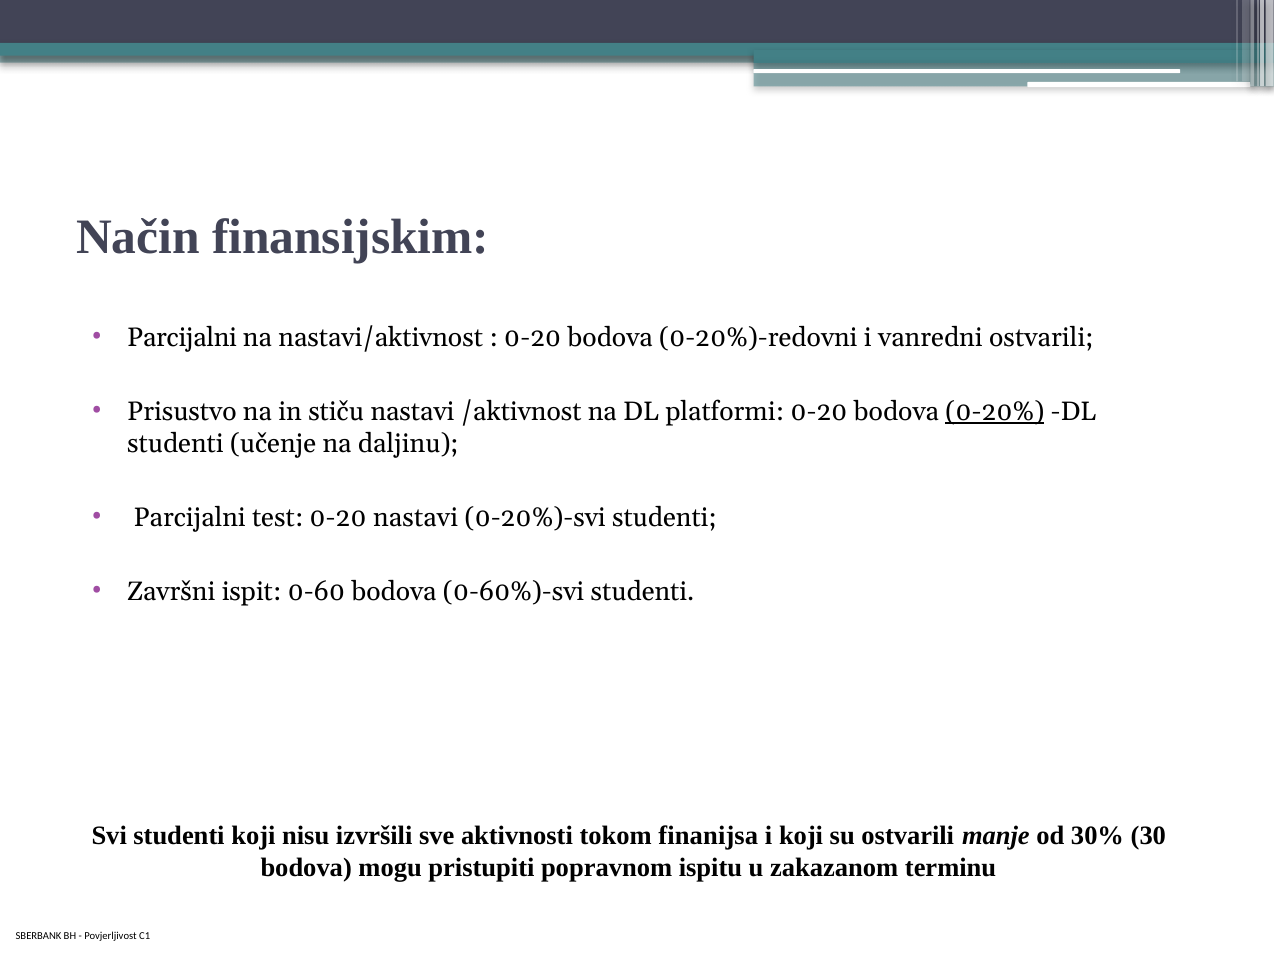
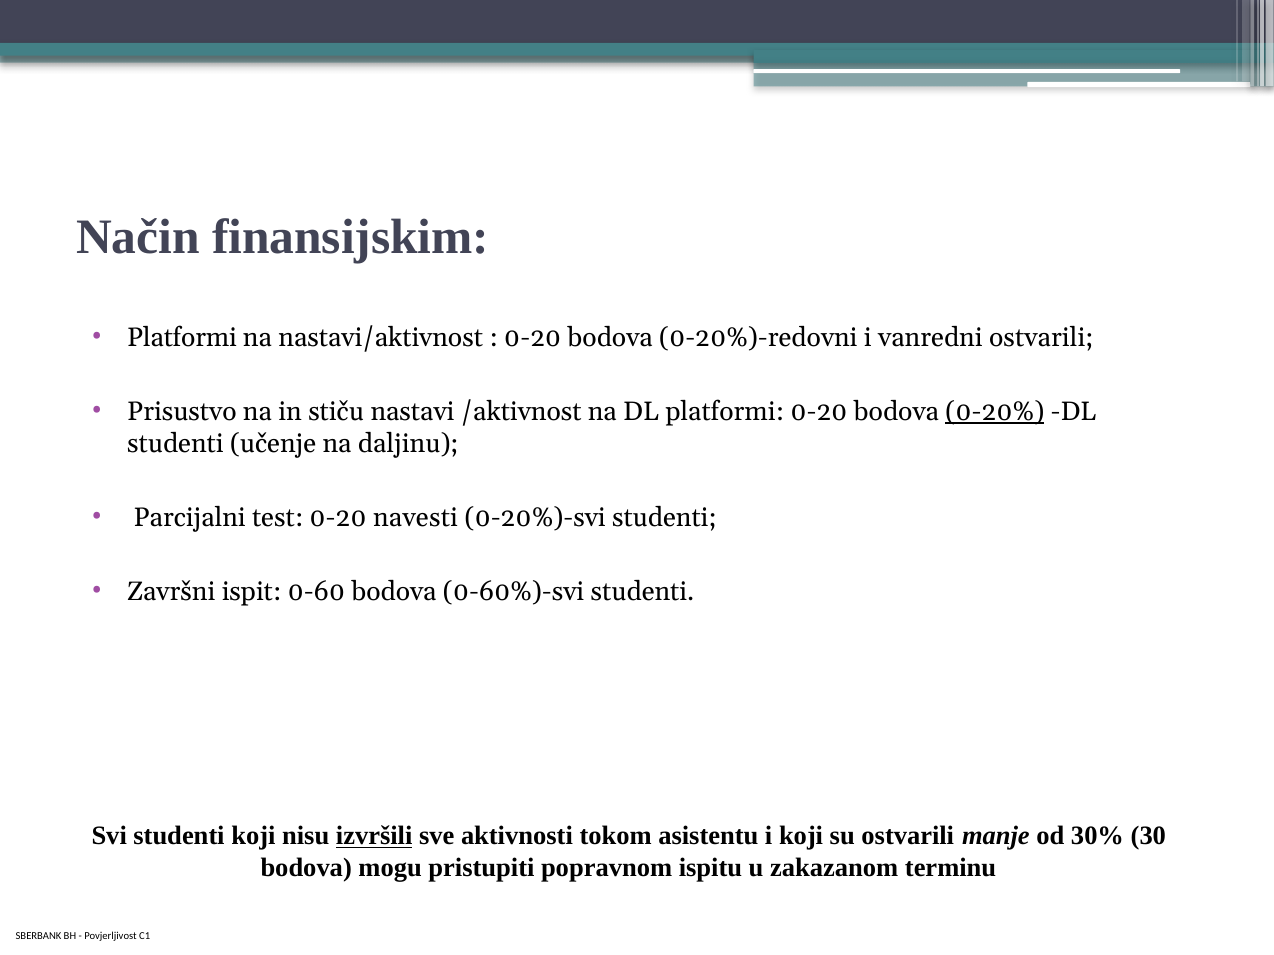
Parcijalni: Parcijalni -> Platformi (182, 337)
0-20 nastavi: nastavi -> navesti (415, 518)
izvršili underline: none -> present (374, 836)
finanijsa: finanijsa -> asistentu (708, 836)
